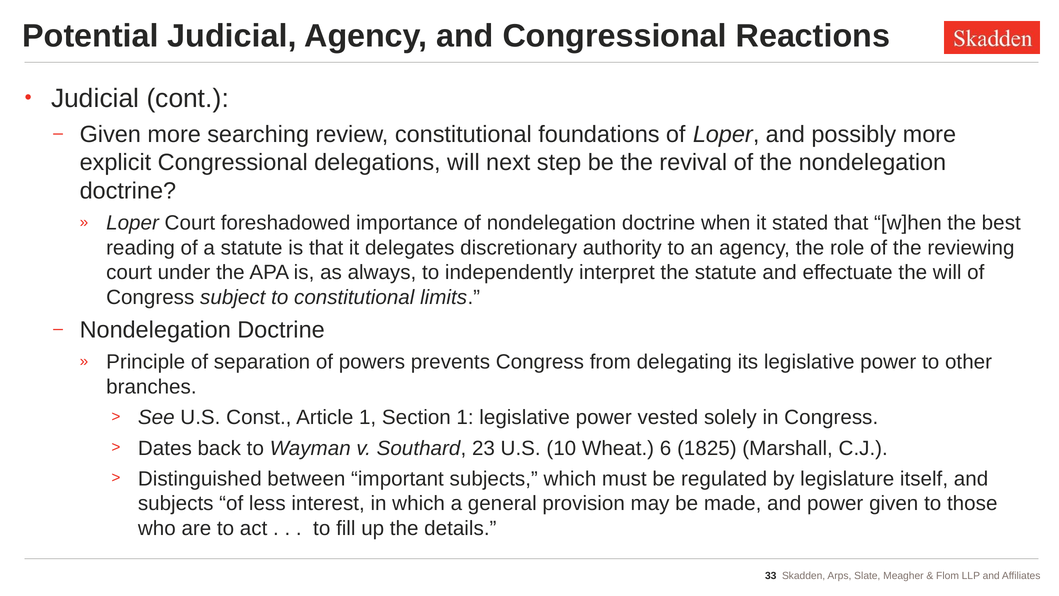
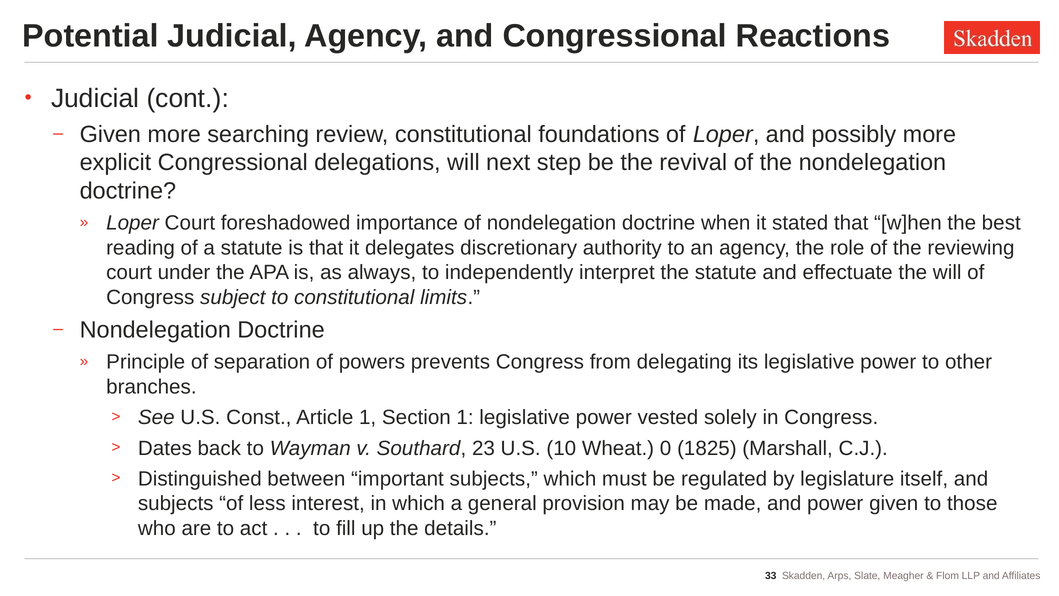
6: 6 -> 0 (666, 448)
